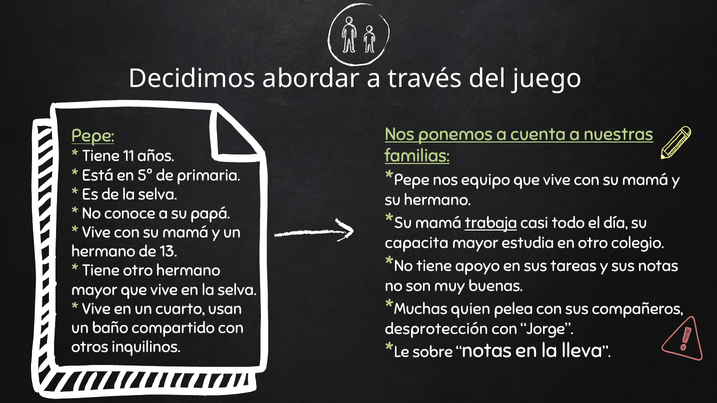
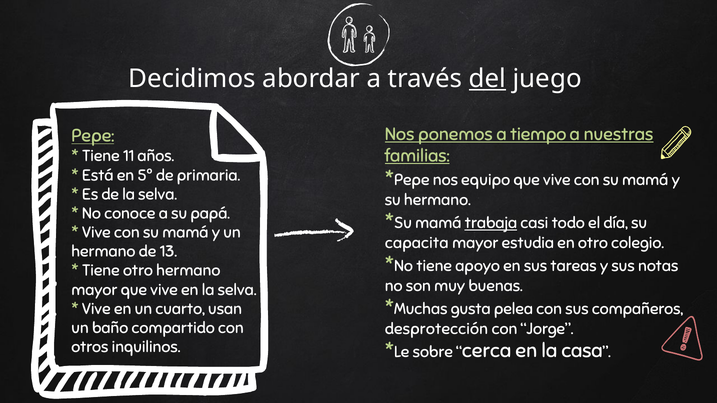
del underline: none -> present (487, 79)
cuenta: cuenta -> tiempo (538, 135)
quien: quien -> gusta (471, 309)
notas: notas -> cerca (487, 351)
lleva: lleva -> casa (582, 351)
